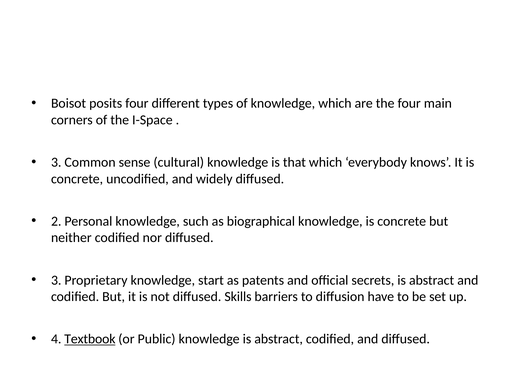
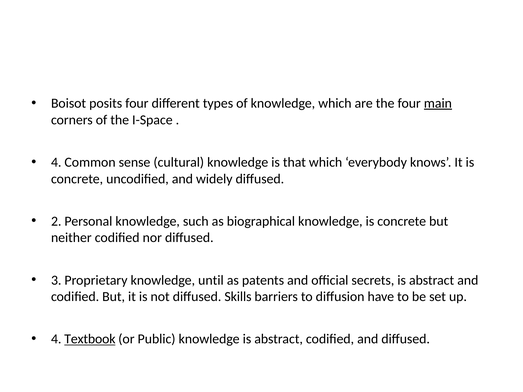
main underline: none -> present (438, 103)
3: 3 -> 4 (56, 162)
start: start -> until (211, 280)
